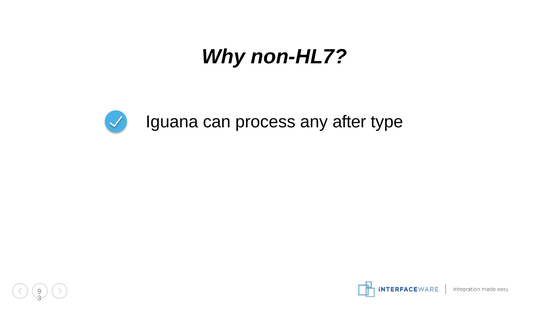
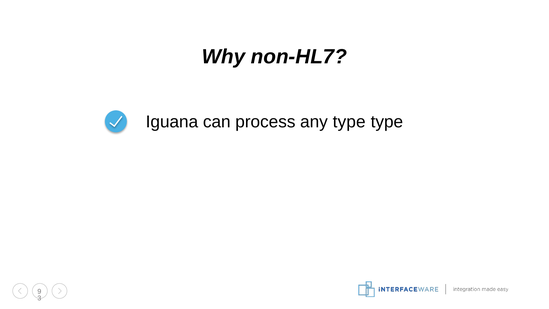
any after: after -> type (349, 122)
